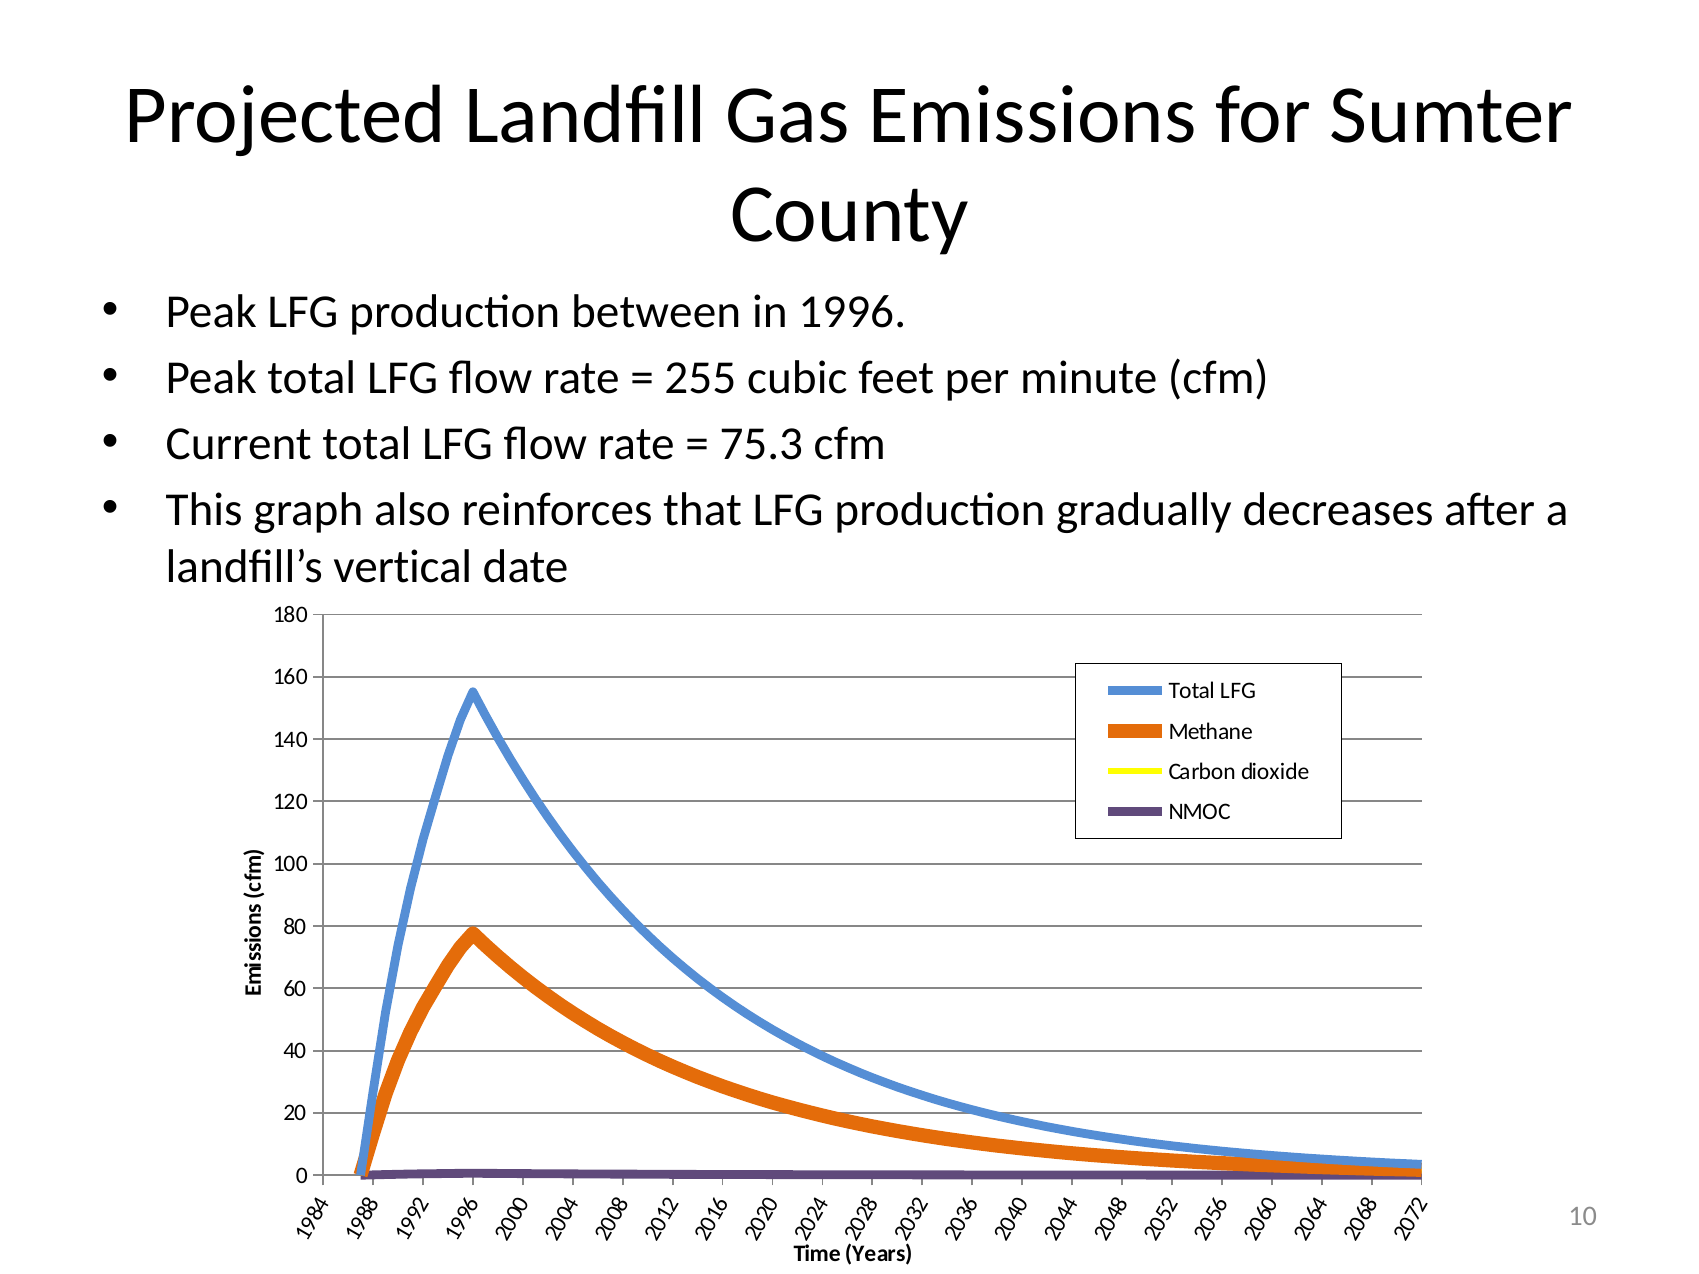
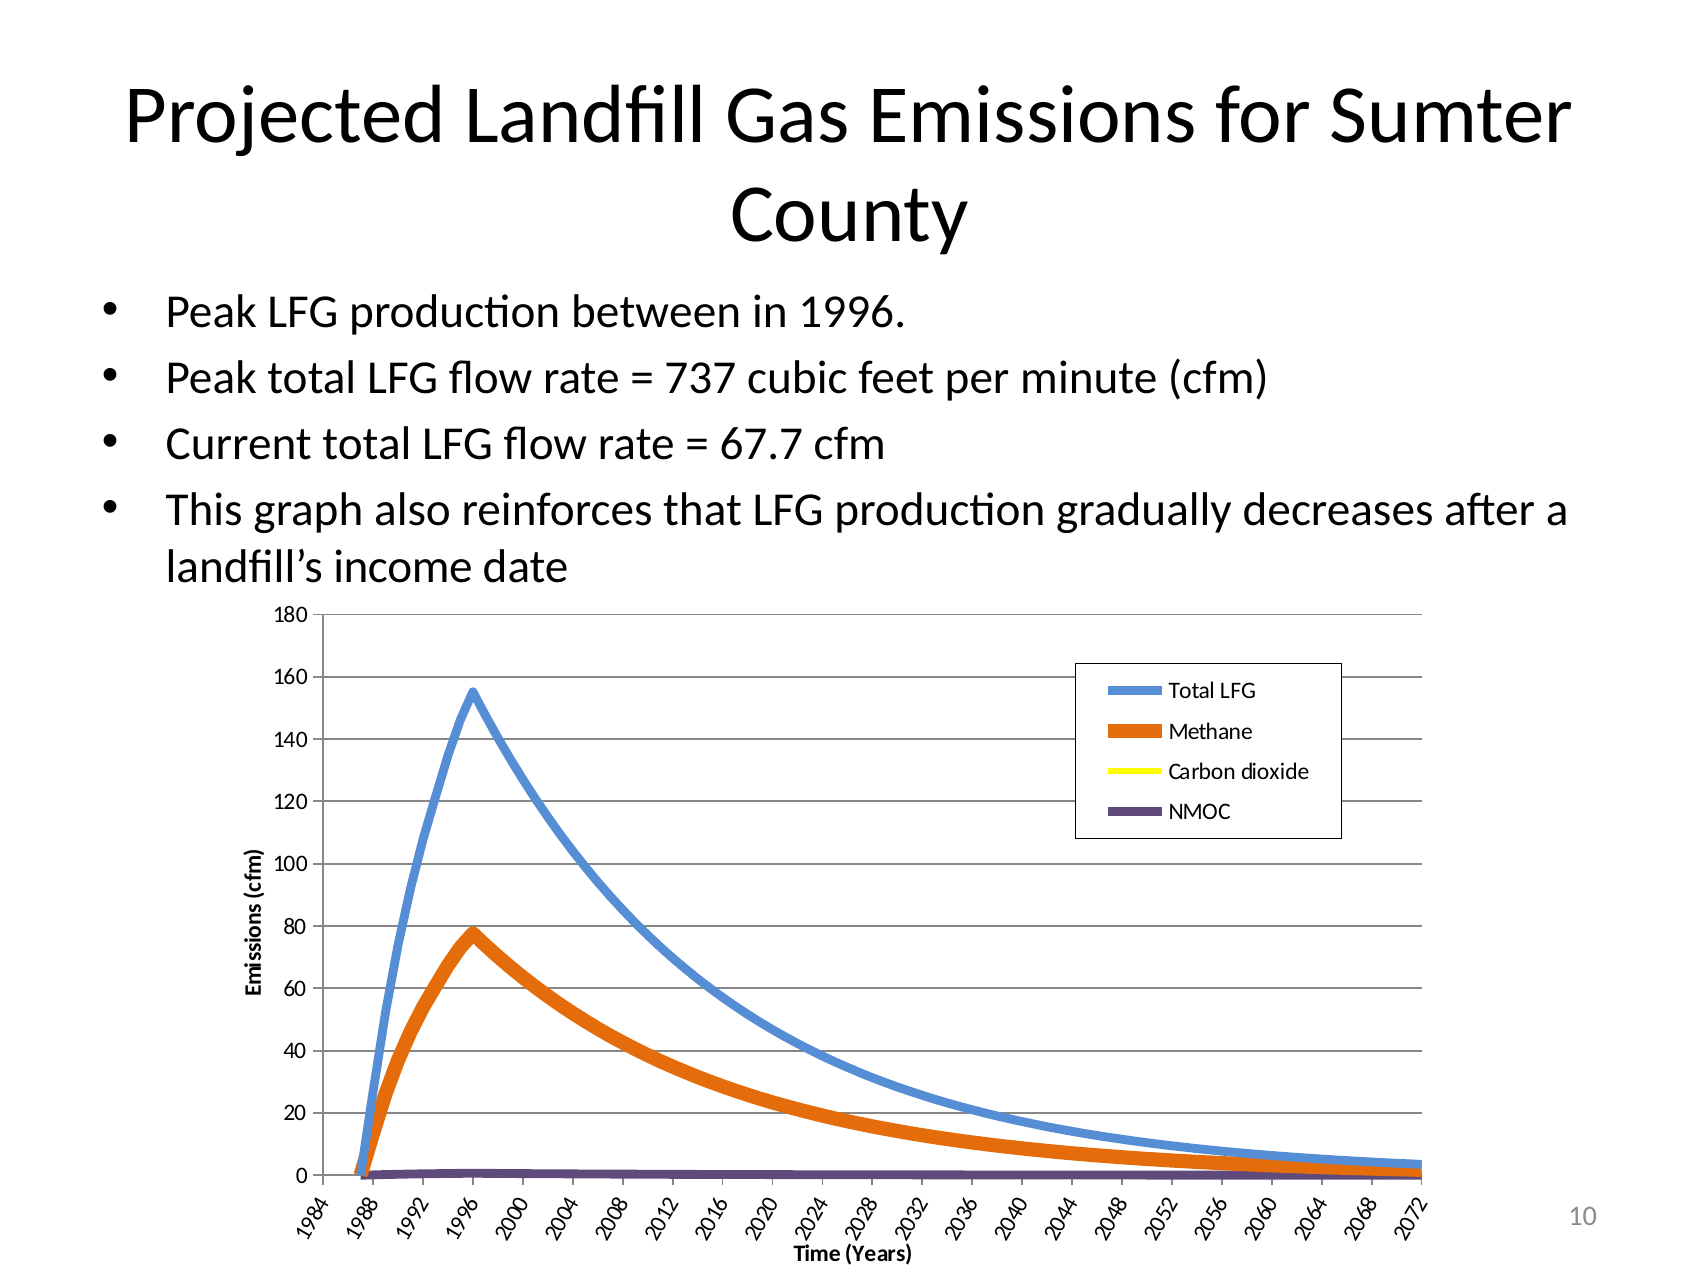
255: 255 -> 737 (700, 378)
75.3: 75.3 -> 67.7 (761, 444)
vertical: vertical -> income (403, 567)
